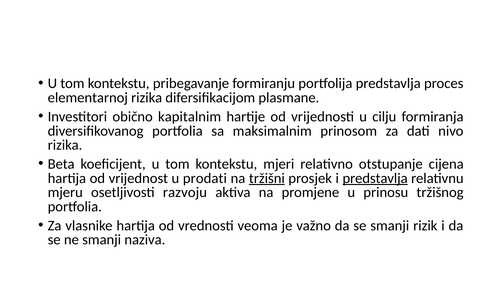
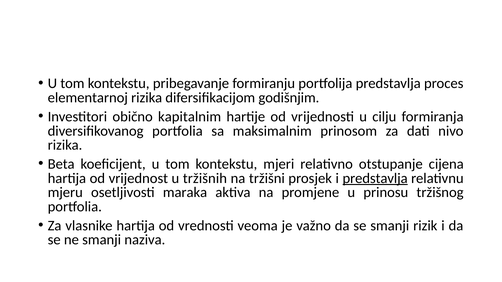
plasmane: plasmane -> godišnjim (289, 98)
prodati: prodati -> tržišnih (205, 178)
tržišni underline: present -> none (267, 178)
razvoju: razvoju -> maraka (185, 193)
